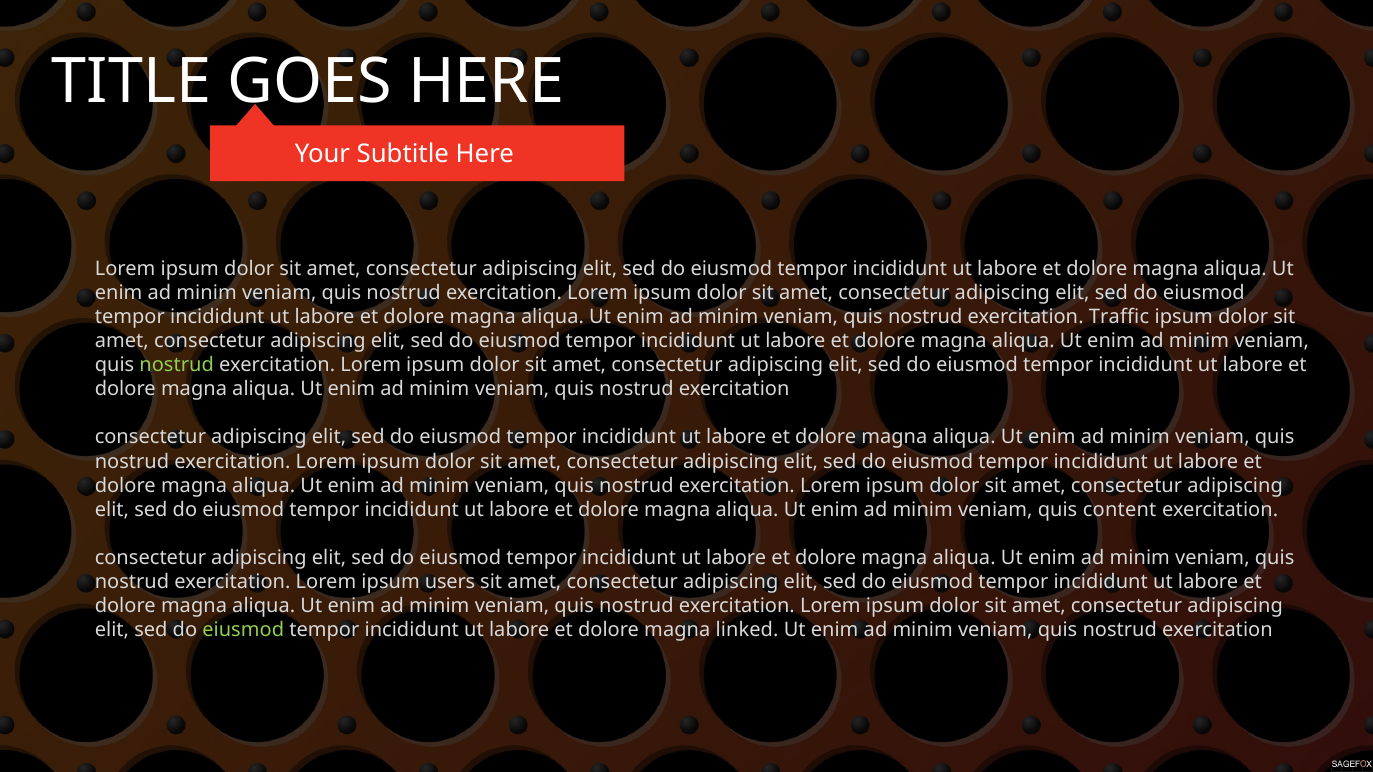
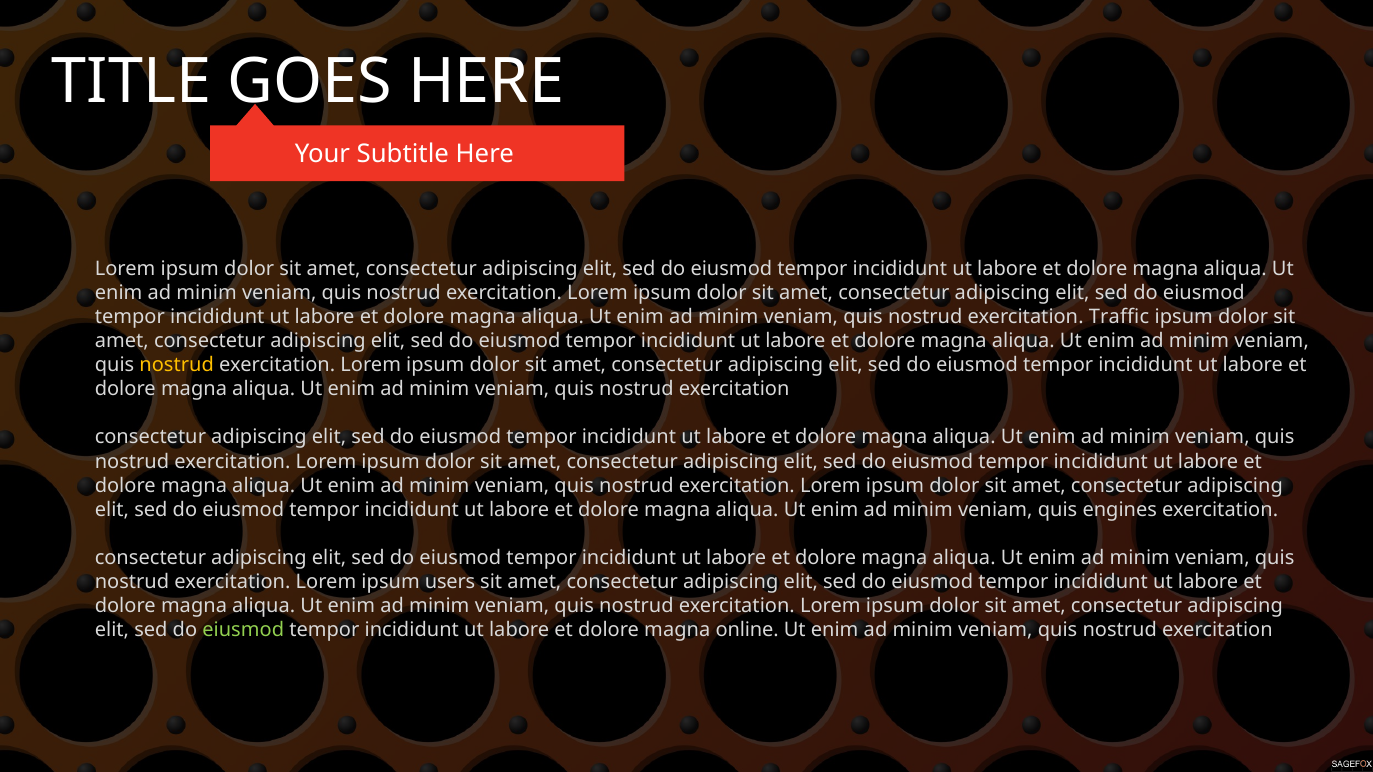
nostrud colour: light green -> yellow (177, 365)
content: content -> engines (1120, 510)
linked: linked -> online (747, 630)
